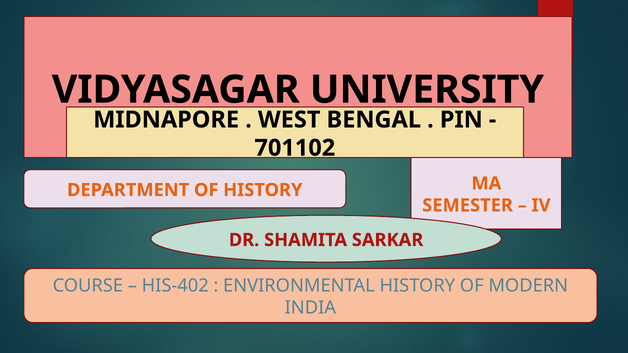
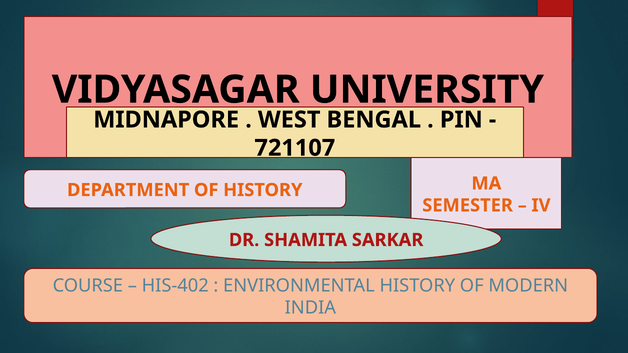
701102: 701102 -> 721107 (295, 148)
